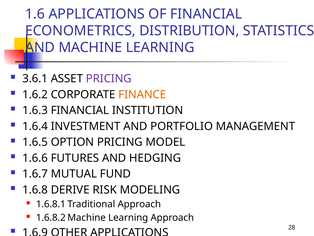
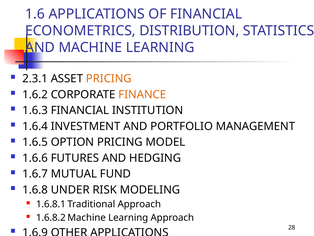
3.6.1: 3.6.1 -> 2.3.1 (35, 78)
PRICING colour: purple -> orange (109, 78)
DERIVE: DERIVE -> UNDER (70, 189)
